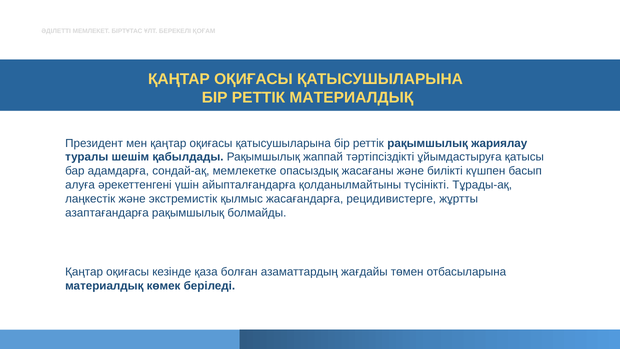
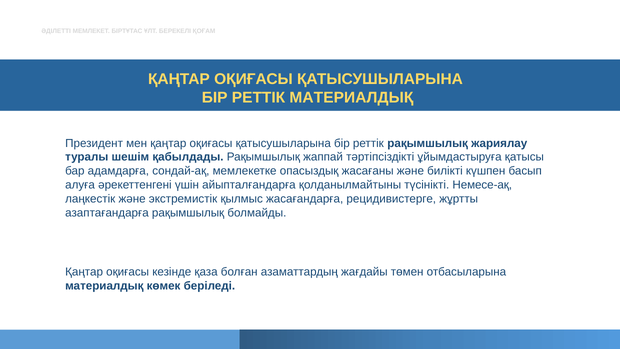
Тұрады-ақ: Тұрады-ақ -> Немесе-ақ (482, 185)
